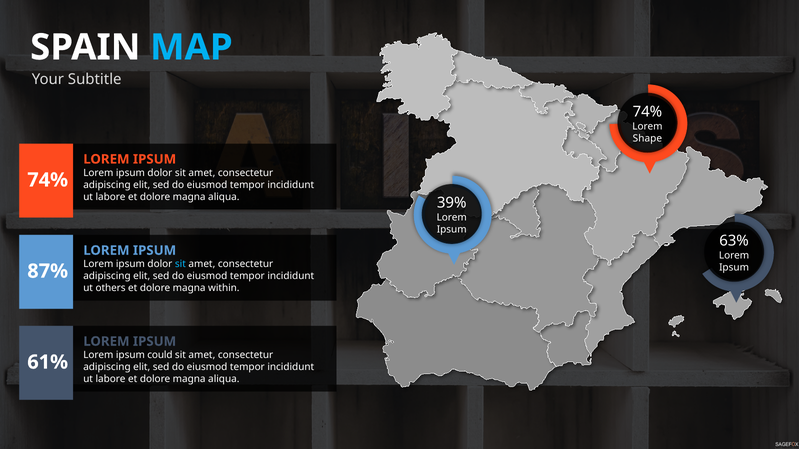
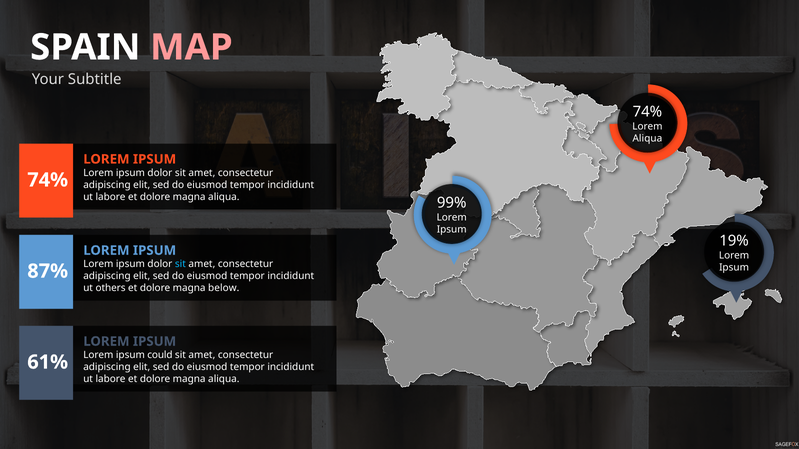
MAP colour: light blue -> pink (191, 47)
Shape: Shape -> Aliqua (647, 138)
39%: 39% -> 99% (452, 203)
63%: 63% -> 19% (734, 241)
within: within -> below (224, 288)
